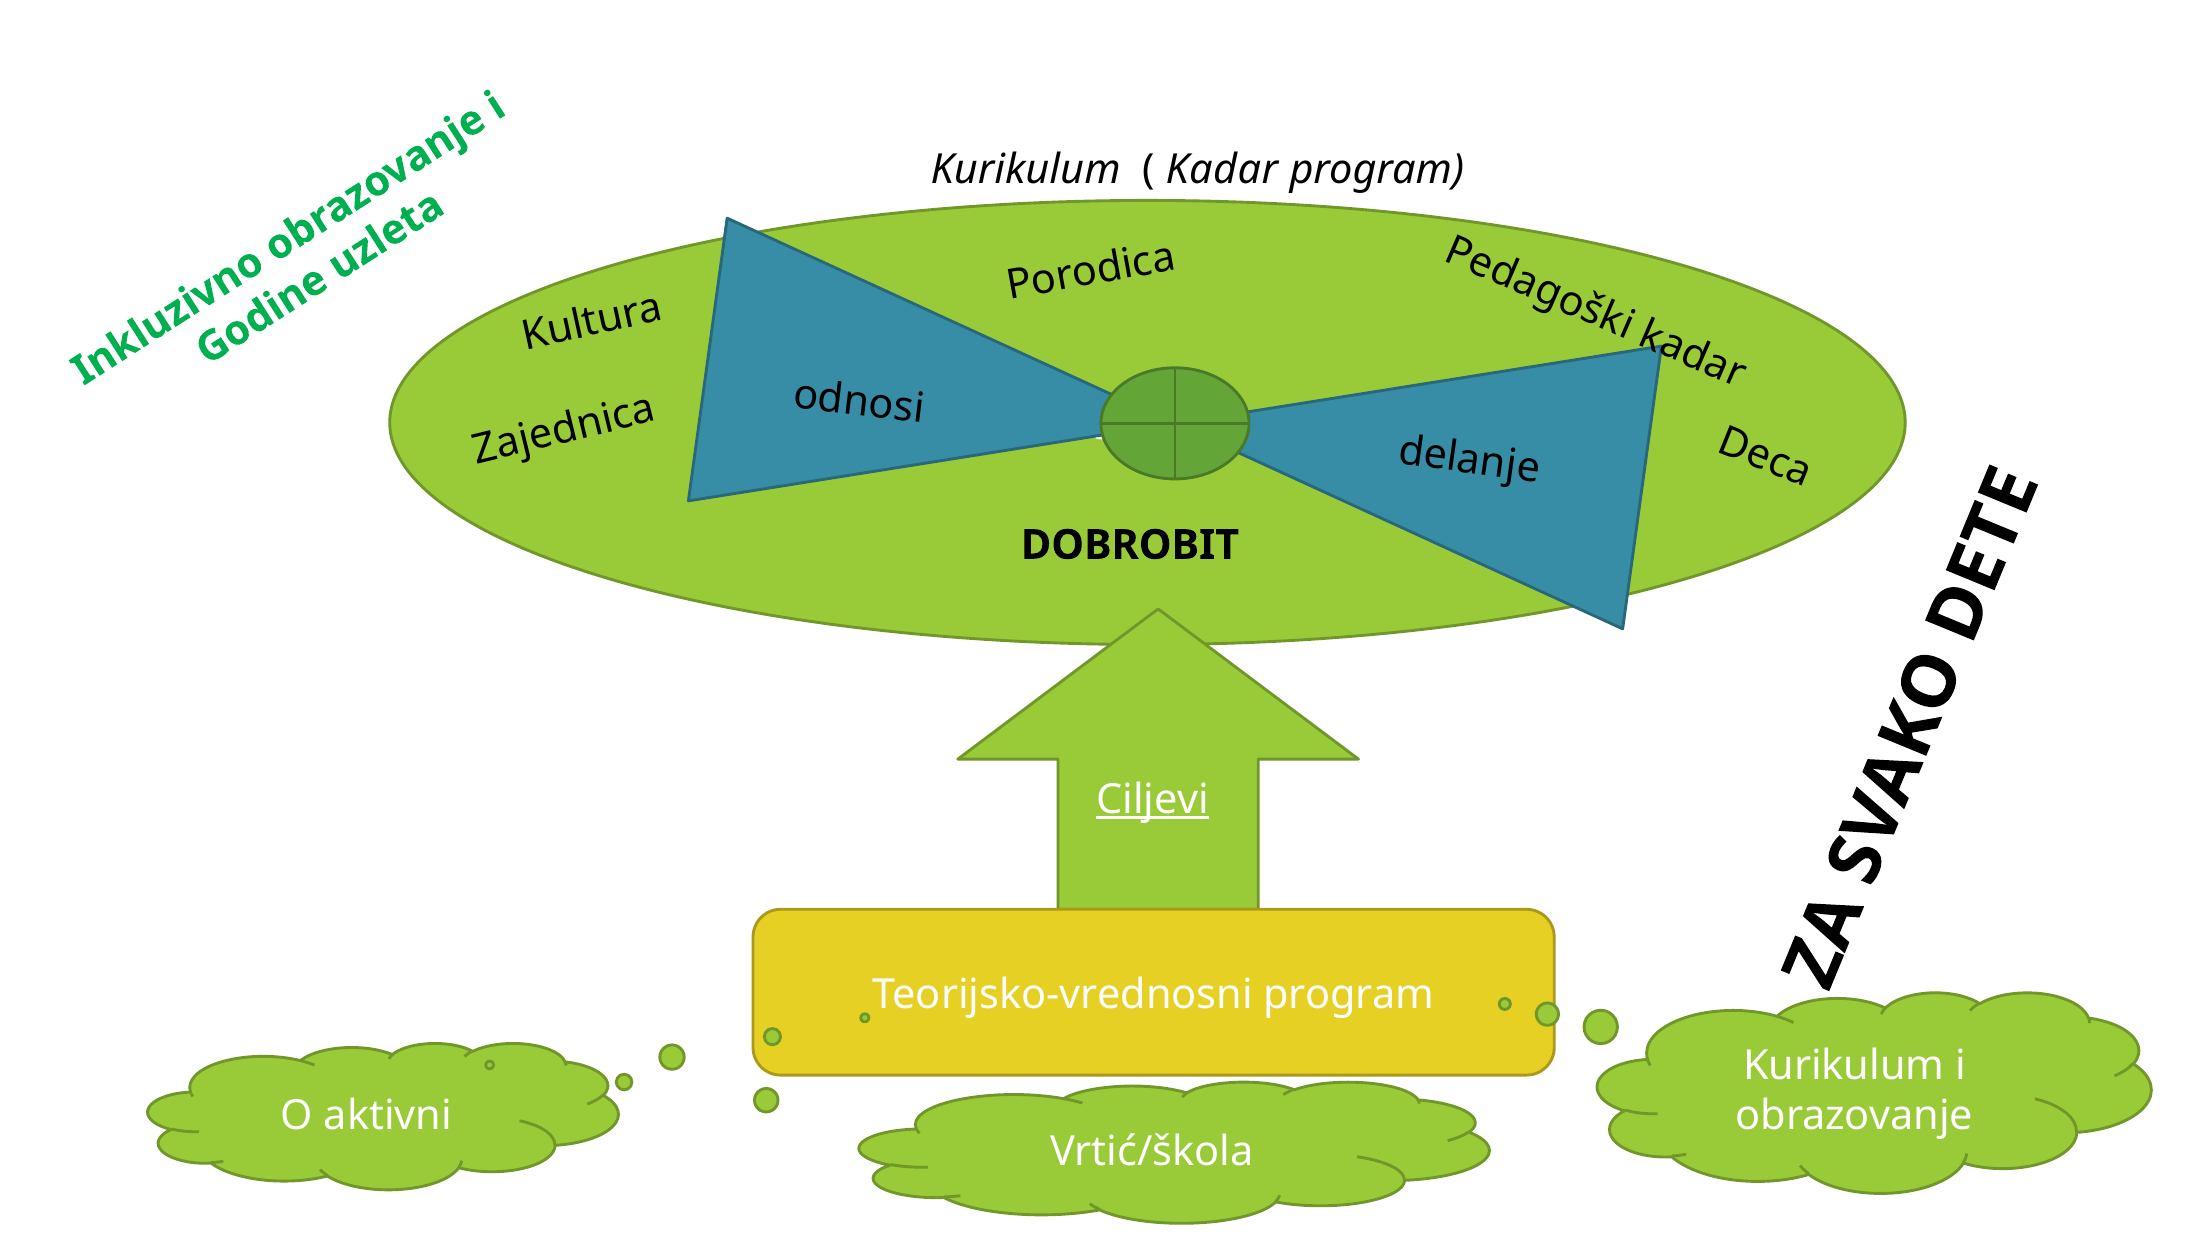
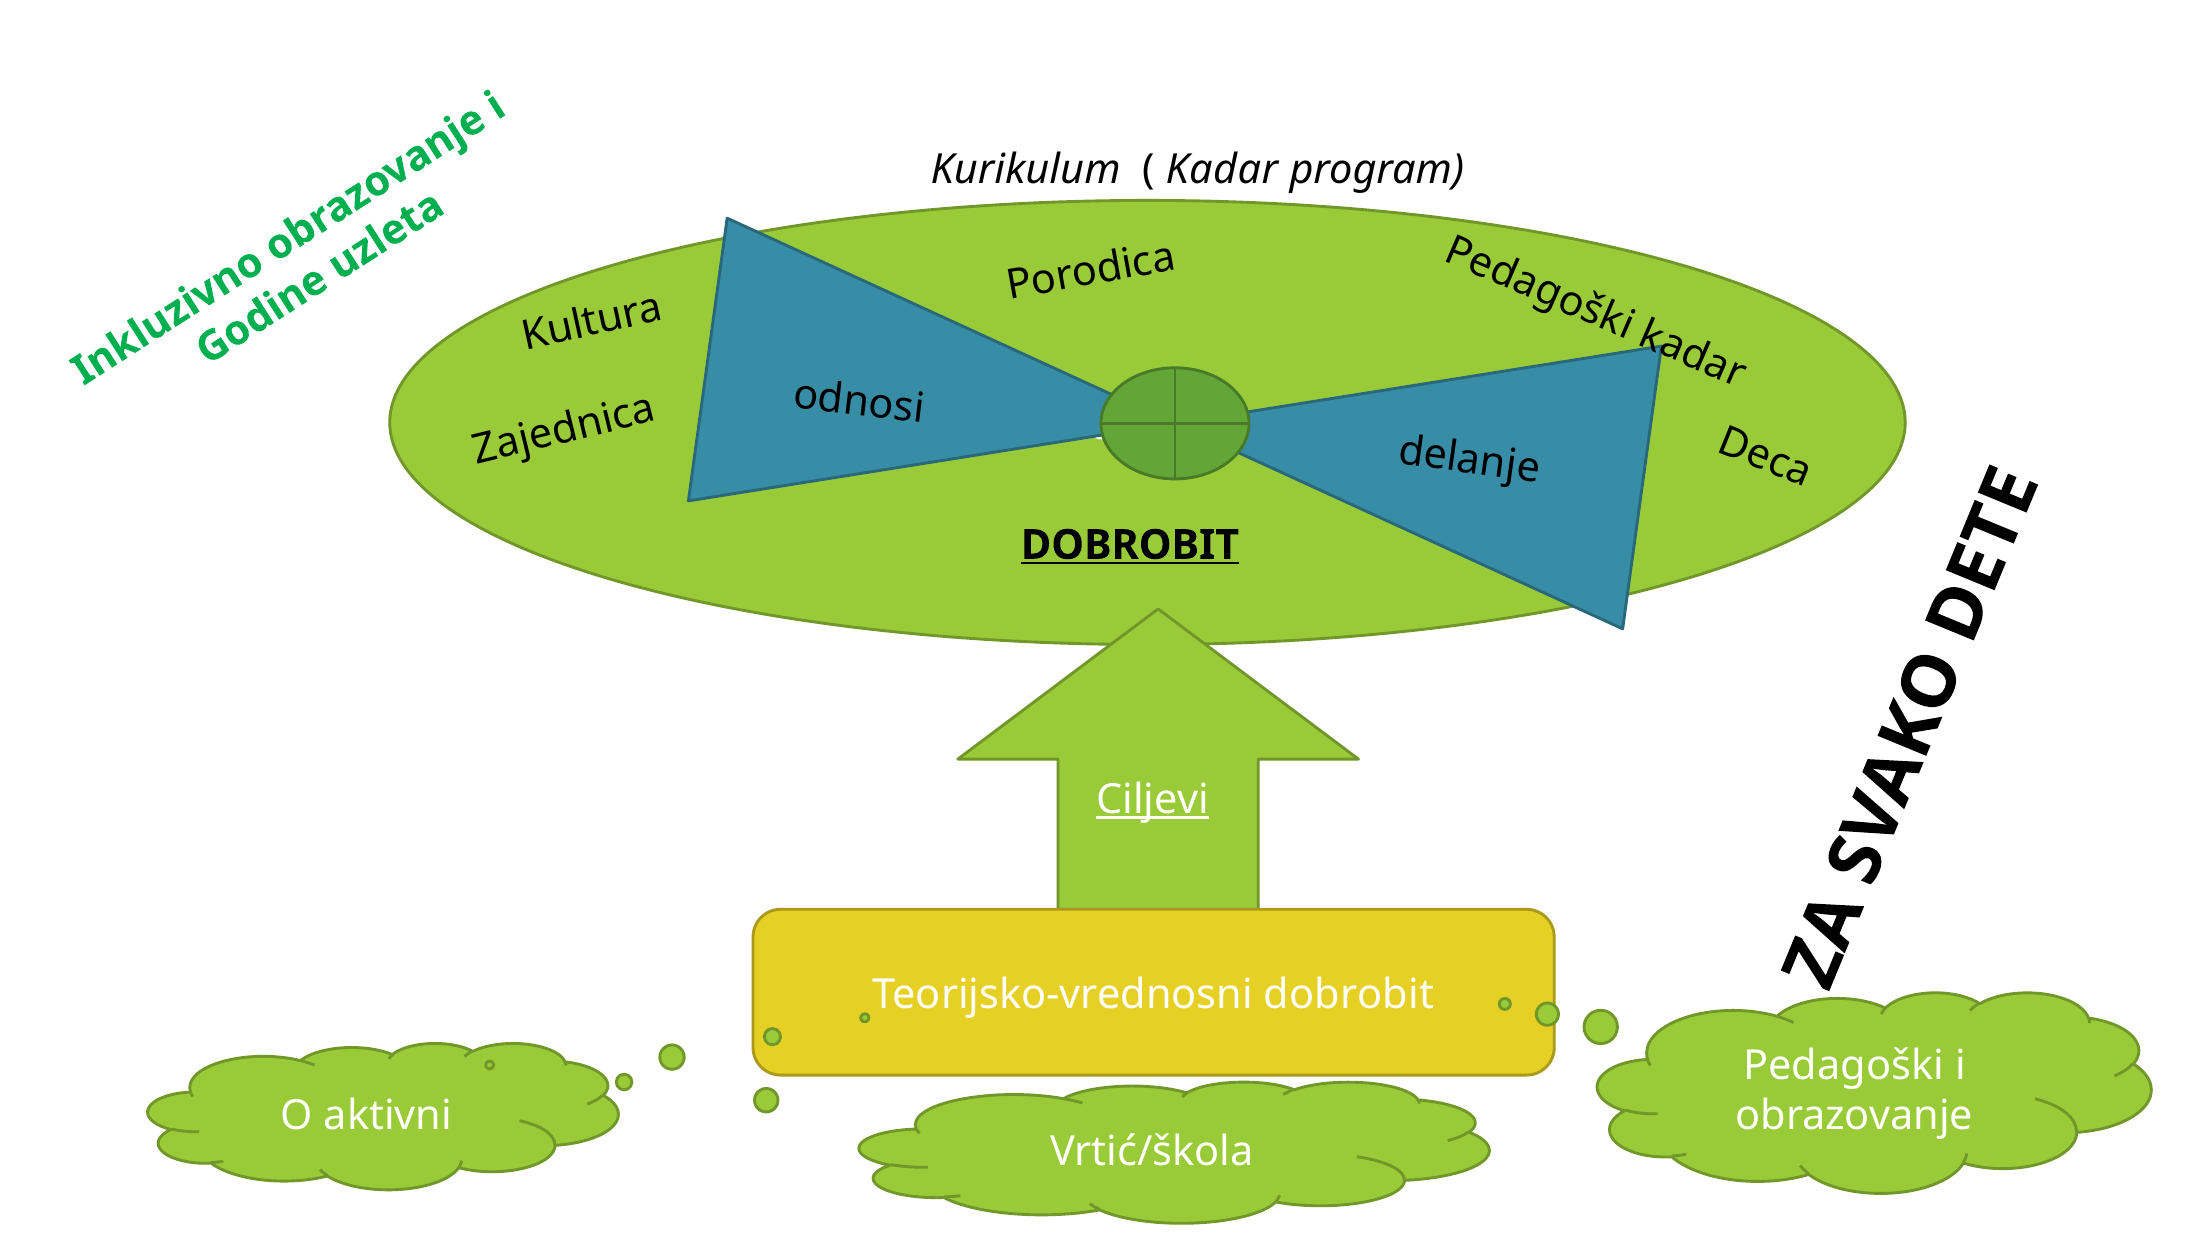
DOBROBIT underline: none -> present (1130, 545)
Teorijsko-vrednosni program: program -> dobrobit (1349, 995)
Kurikulum: Kurikulum -> Pedagoški (1844, 1066)
